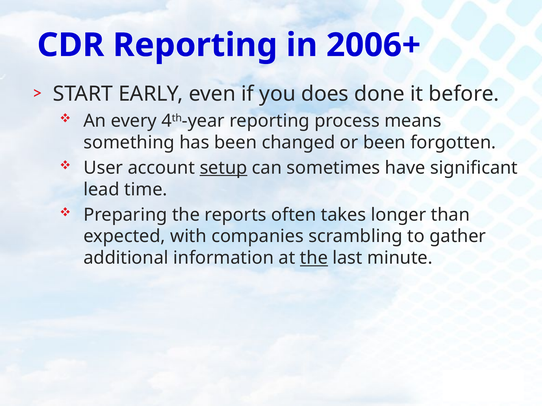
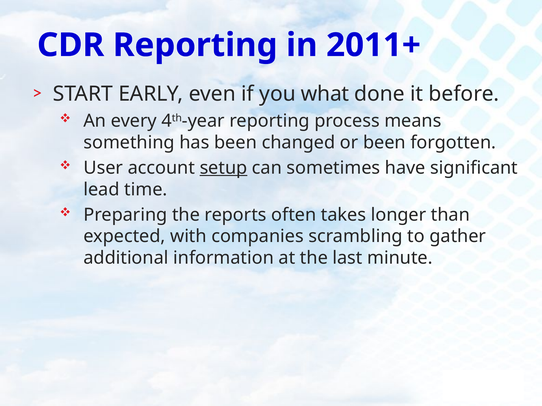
2006+: 2006+ -> 2011+ (373, 45)
does: does -> what (325, 94)
the underline: present -> none (314, 258)
